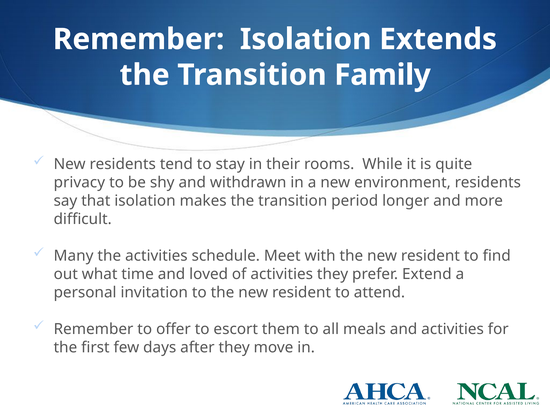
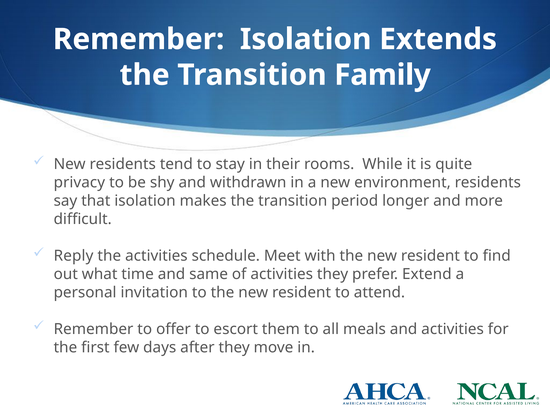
Many: Many -> Reply (74, 256)
loved: loved -> same (209, 274)
